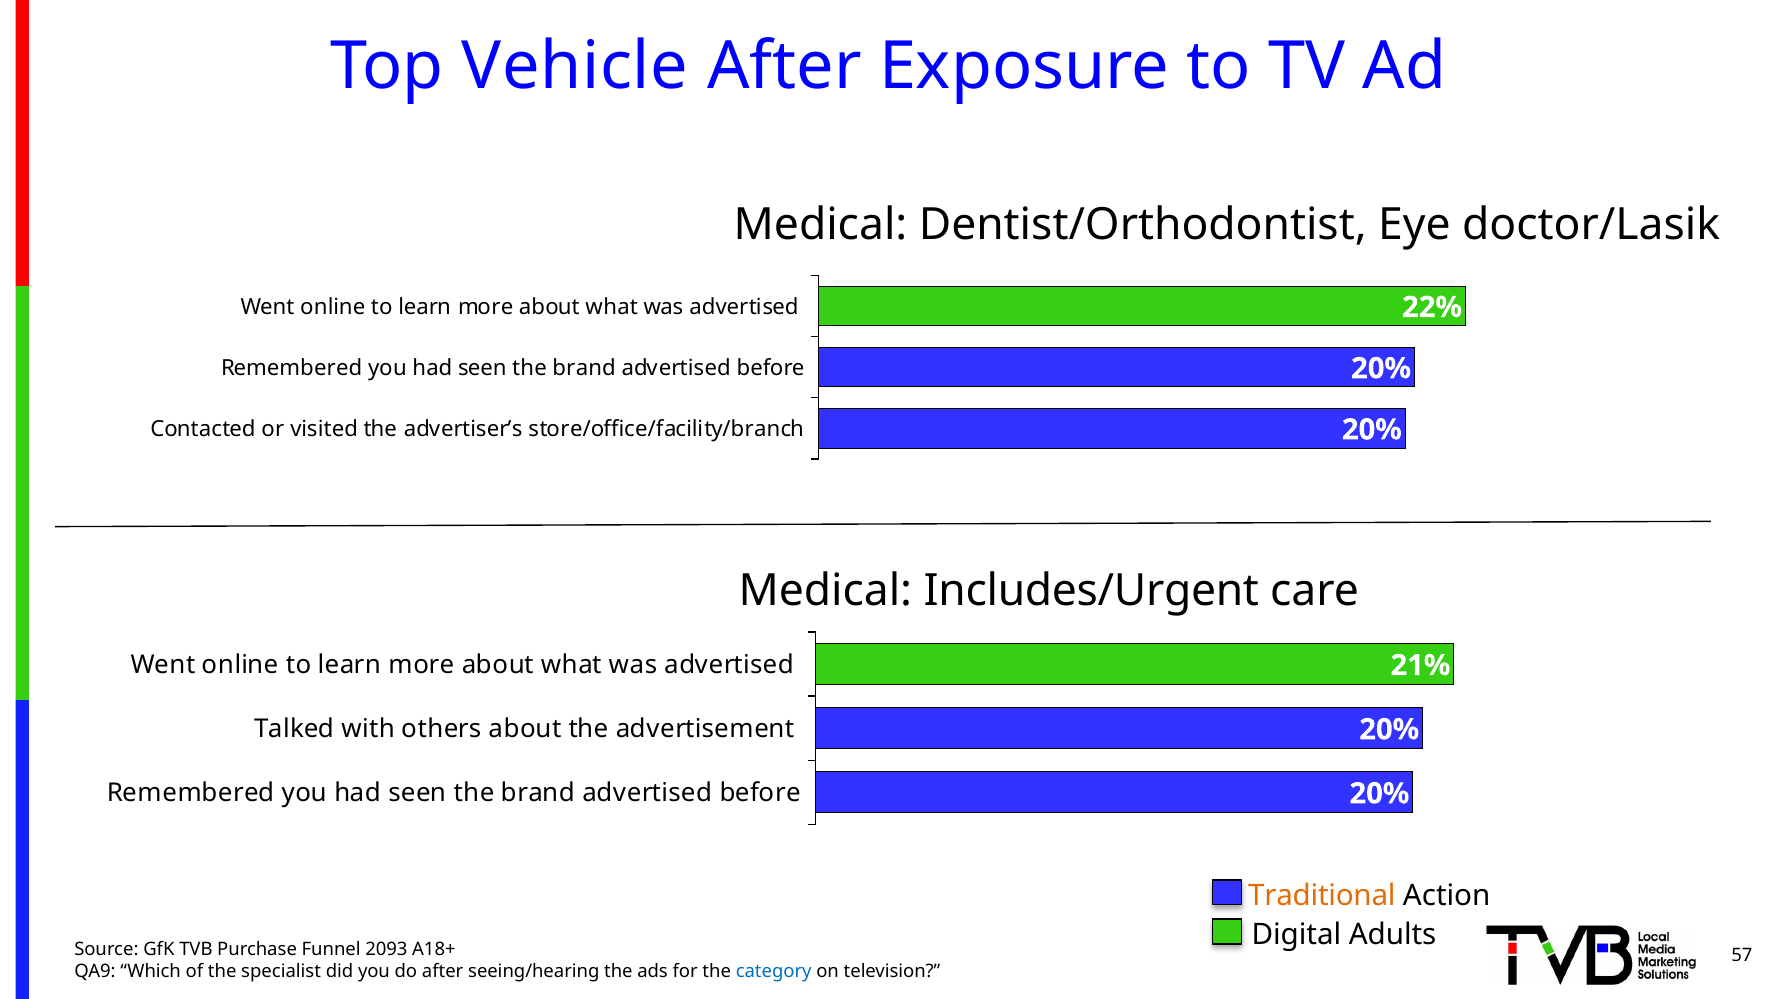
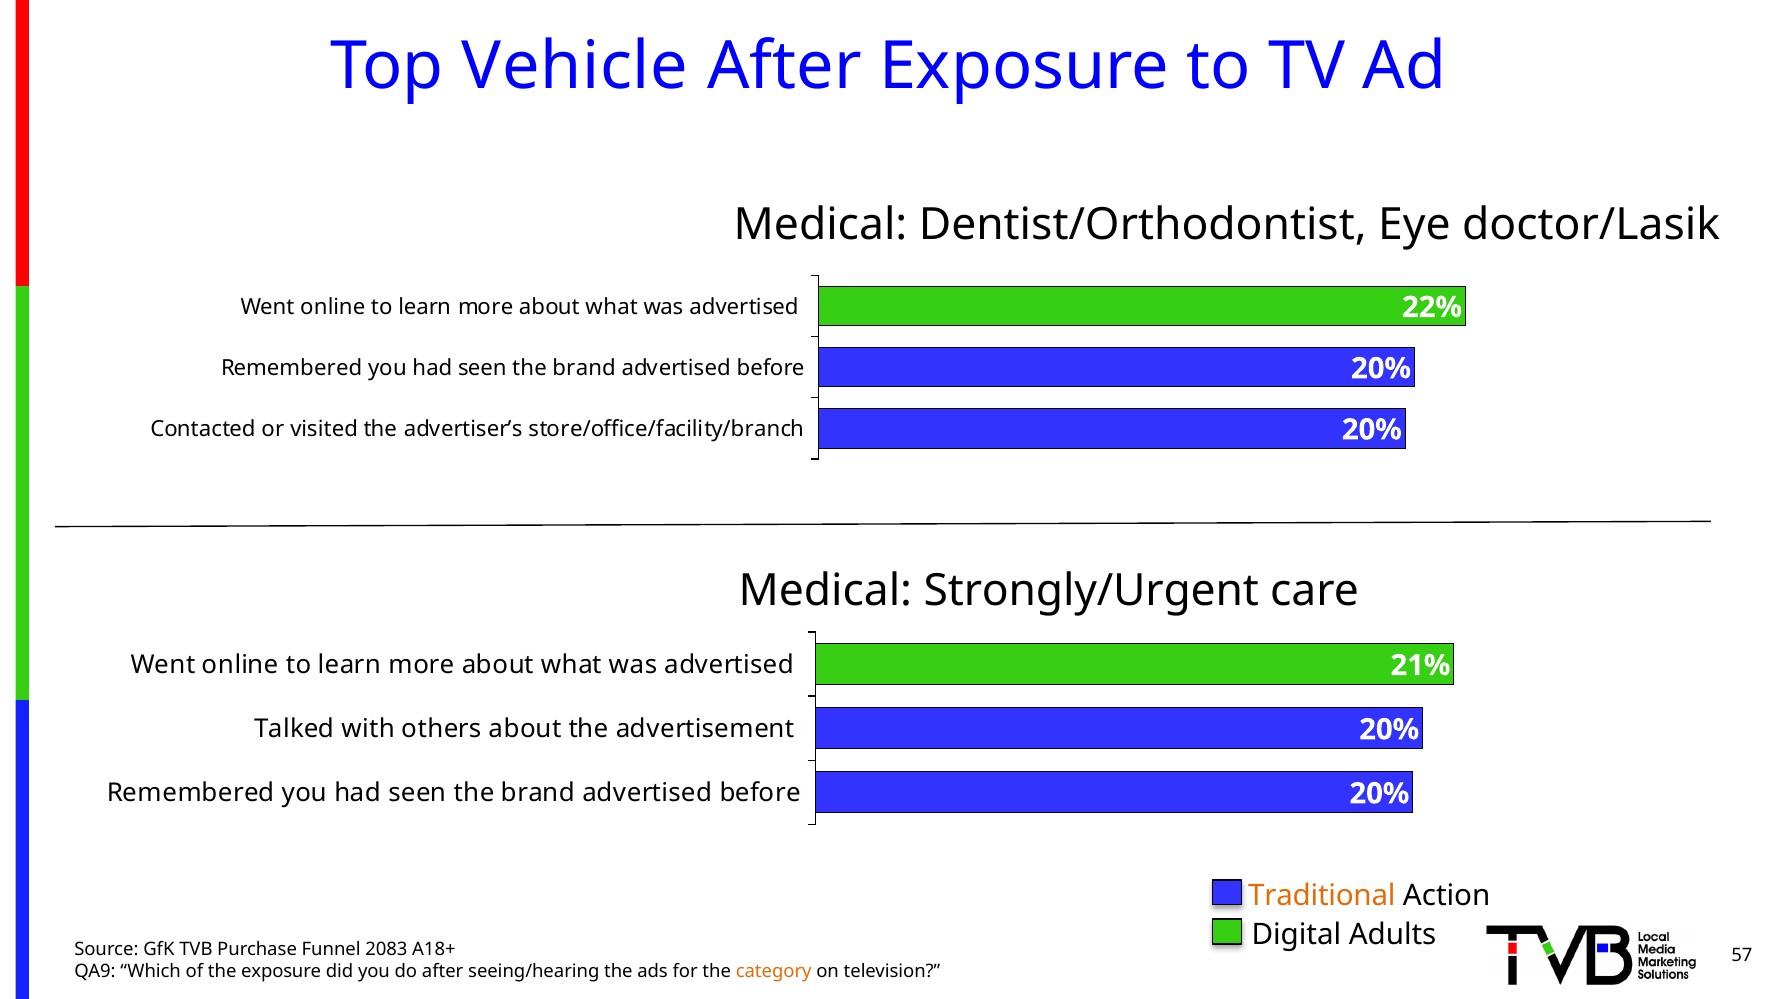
Includes/Urgent: Includes/Urgent -> Strongly/Urgent (1091, 591)
2093: 2093 -> 2083 (387, 950)
the specialist: specialist -> exposure (281, 972)
category colour: blue -> orange (774, 972)
